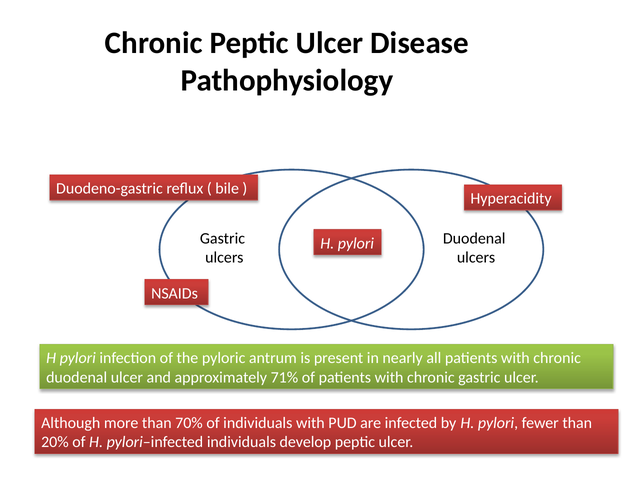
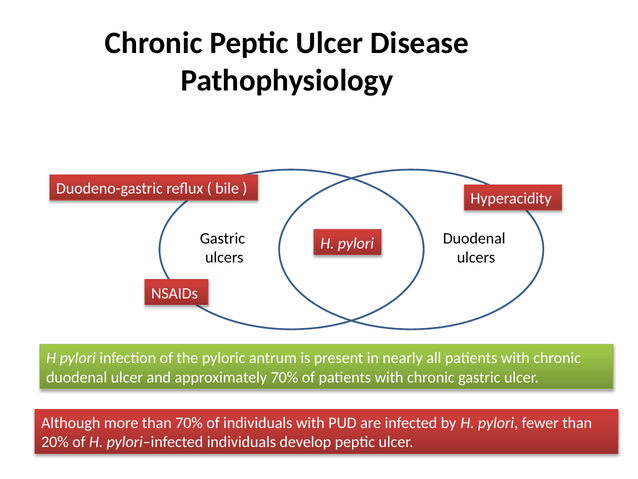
approximately 71%: 71% -> 70% (284, 377)
